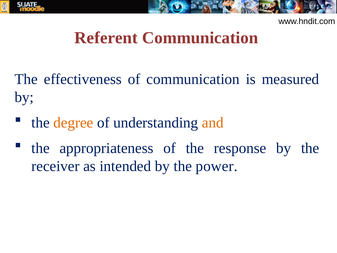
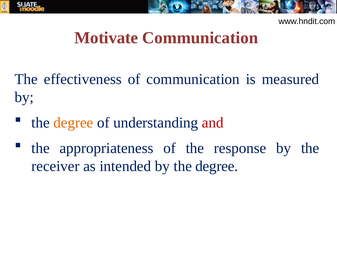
Referent: Referent -> Motivate (106, 38)
and colour: orange -> red (213, 123)
by the power: power -> degree (217, 166)
